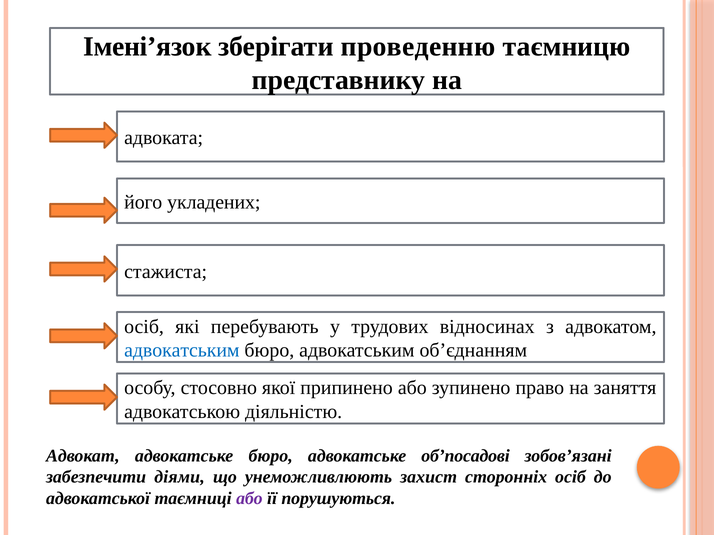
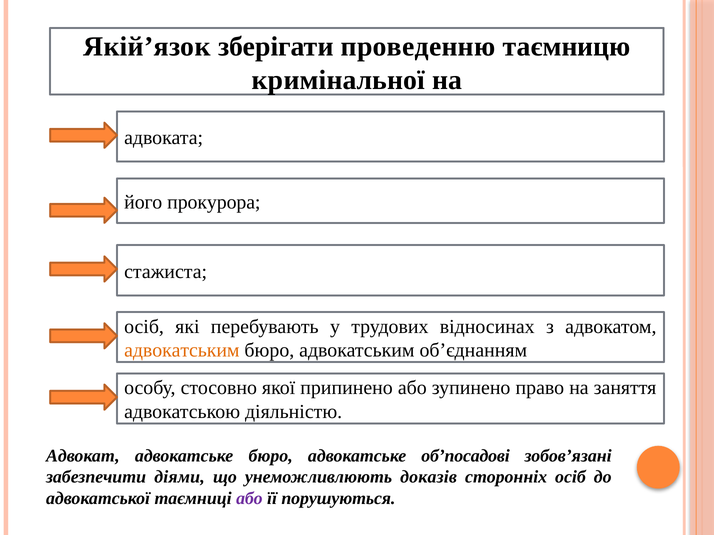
Імені’язок: Імені’язок -> Якій’язок (147, 47)
представнику: представнику -> кримінальної (338, 80)
укладених: укладених -> прокурора (214, 202)
адвокатським colour: blue -> orange (182, 351)
захист: захист -> доказів (429, 478)
